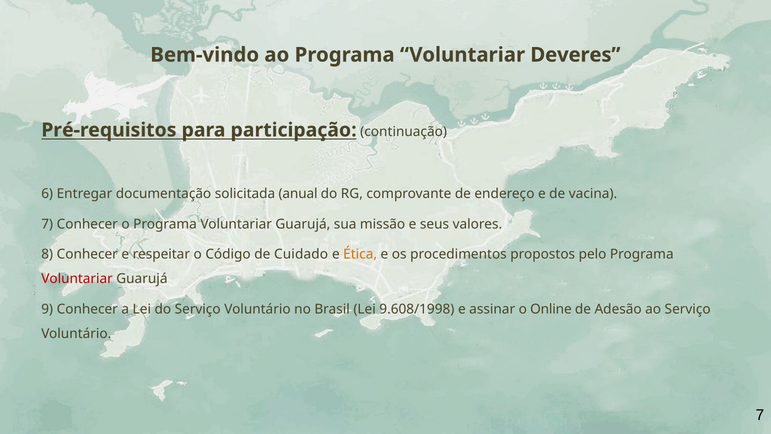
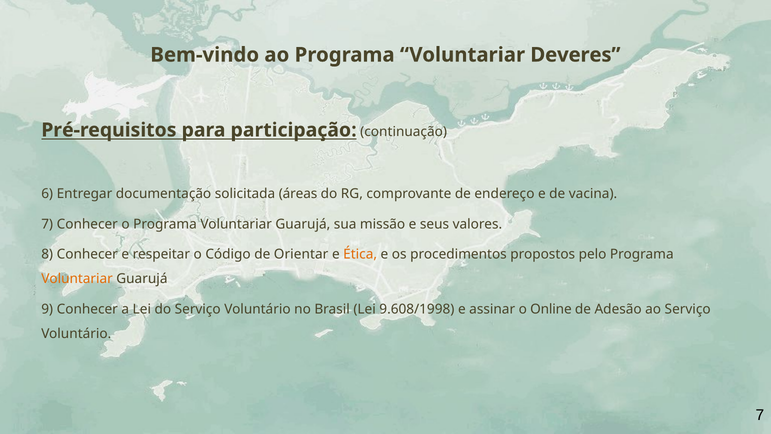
anual: anual -> áreas (298, 194)
Cuidado: Cuidado -> Orientar (301, 254)
Voluntariar colour: red -> orange (77, 279)
